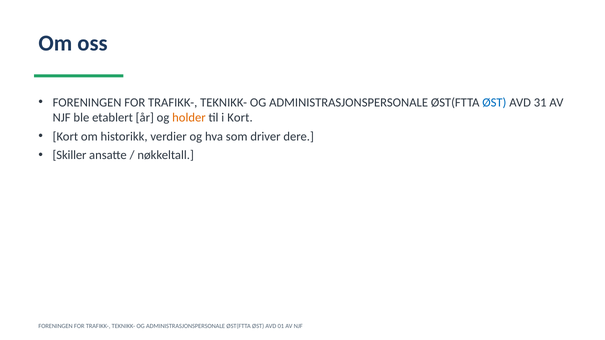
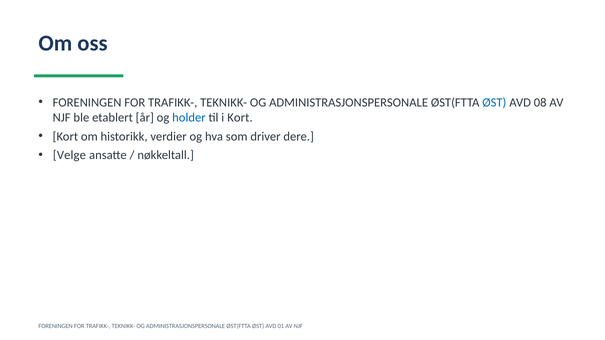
31: 31 -> 08 (540, 102)
holder colour: orange -> blue (189, 118)
Skiller: Skiller -> Velge (69, 155)
